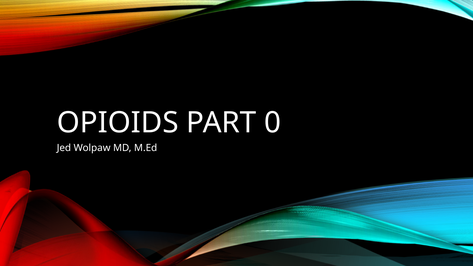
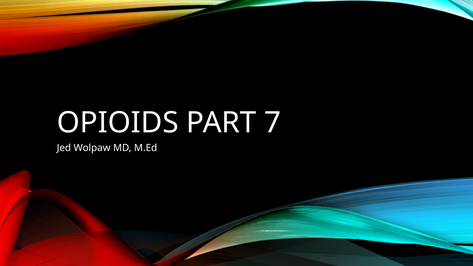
0: 0 -> 7 (273, 123)
